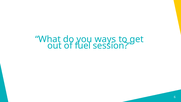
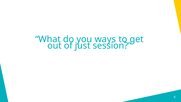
fuel: fuel -> just (83, 46)
